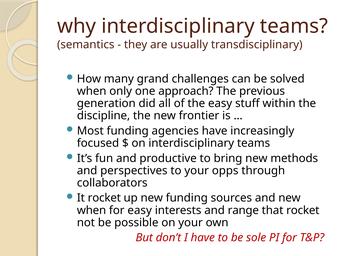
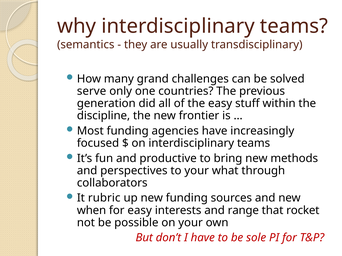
when: when -> serve (92, 91)
approach: approach -> countries (186, 91)
opps: opps -> what (225, 171)
It rocket: rocket -> rubric (104, 198)
